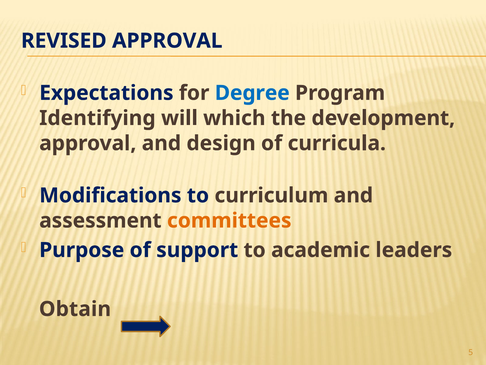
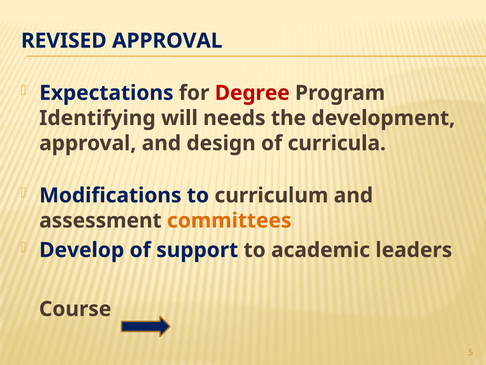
Degree colour: blue -> red (252, 93)
which: which -> needs (234, 118)
Purpose: Purpose -> Develop (82, 250)
Obtain: Obtain -> Course (75, 309)
